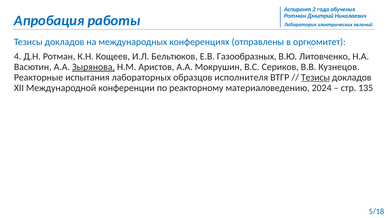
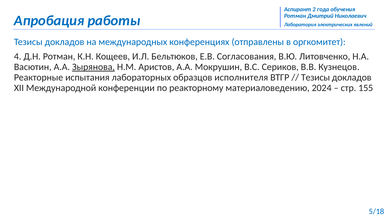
Газообразных: Газообразных -> Согласования (247, 57)
Тезисы underline: present -> none (315, 77)
135: 135 -> 155 (366, 88)
